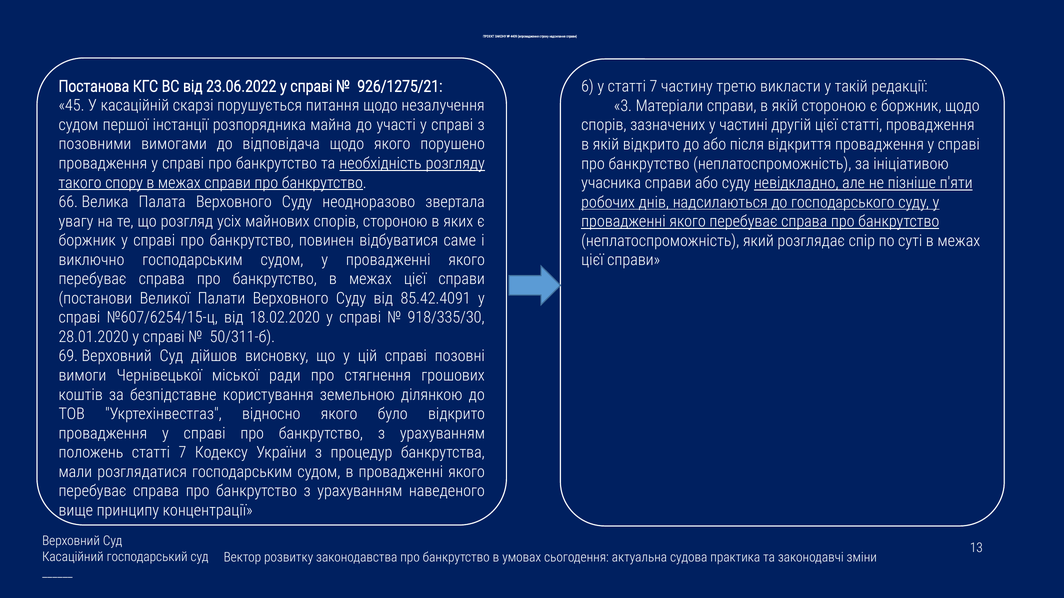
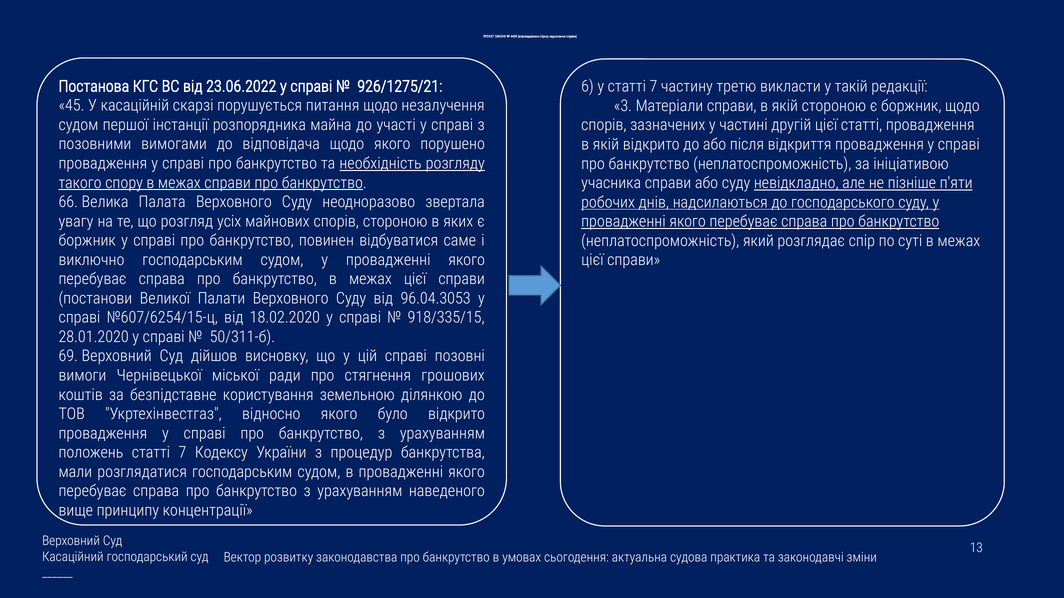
85.42.4091: 85.42.4091 -> 96.04.3053 (436, 299)
918/335/30: 918/335/30 -> 918/335/15 (446, 318)
